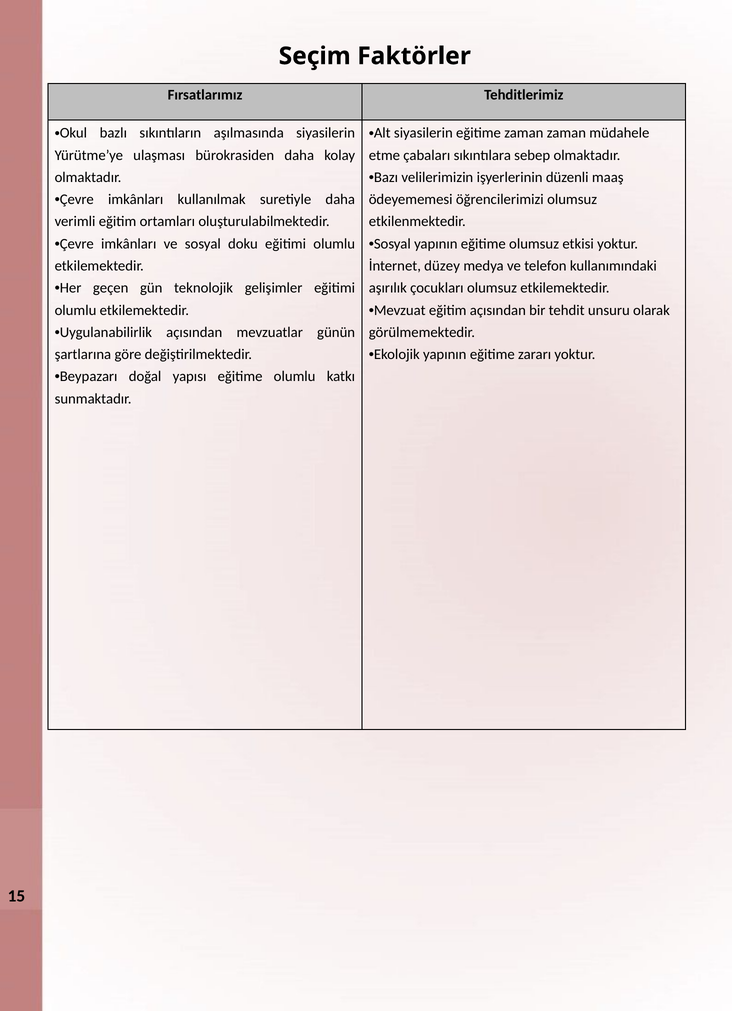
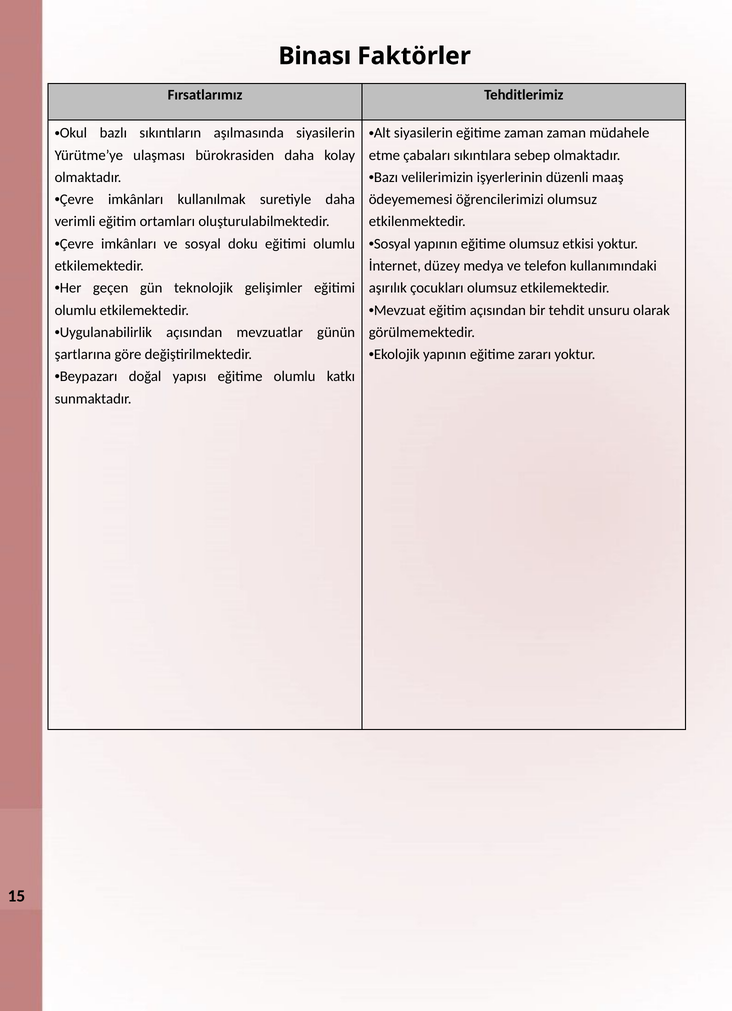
Seçim: Seçim -> Binası (315, 56)
